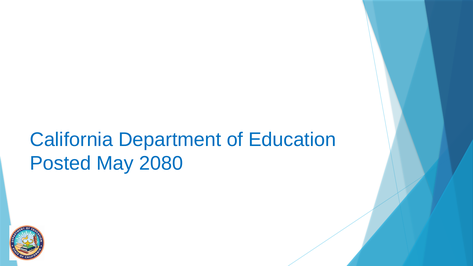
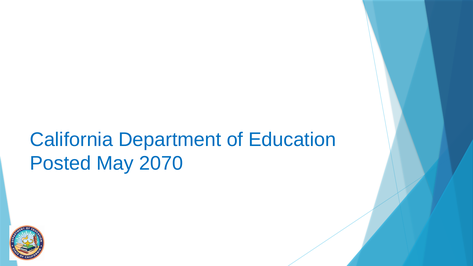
2080: 2080 -> 2070 (161, 163)
